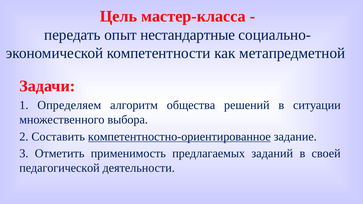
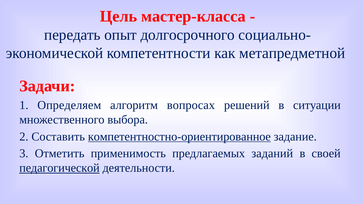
нестандартные: нестандартные -> долгосрочного (188, 35)
общества: общества -> вопросах (191, 105)
педагогической underline: none -> present (59, 168)
